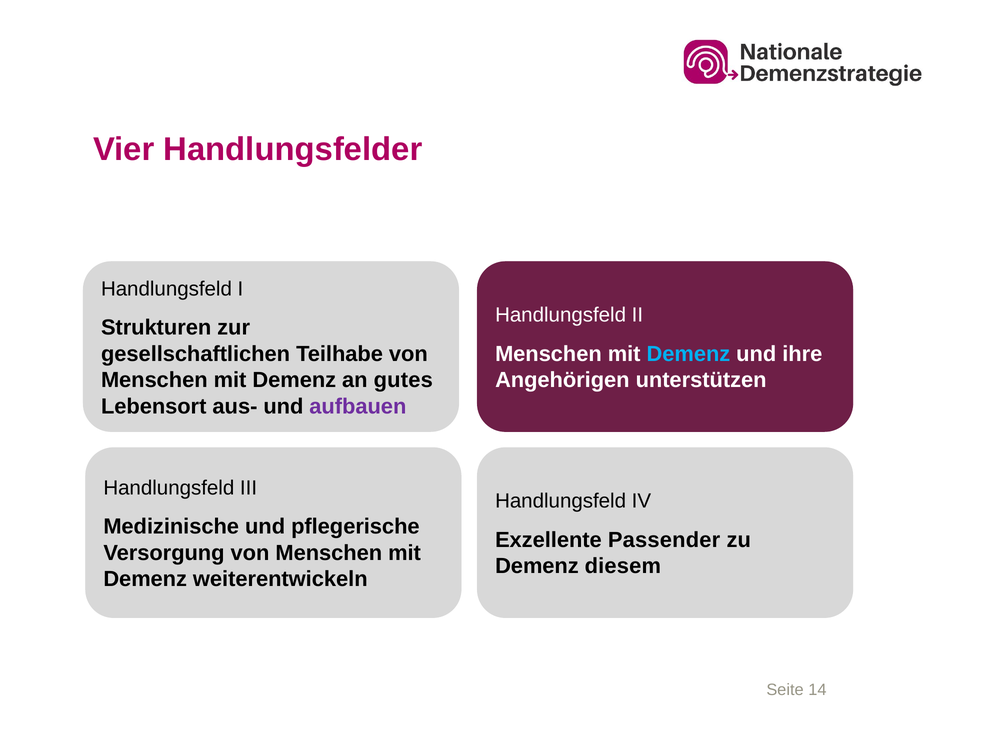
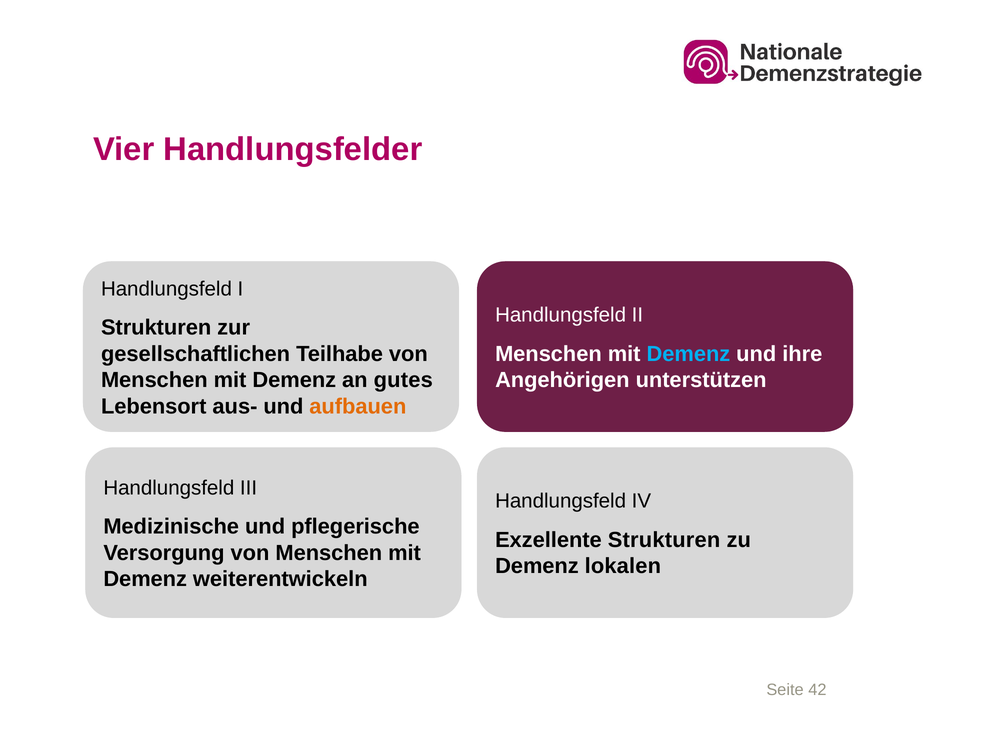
aufbauen colour: purple -> orange (358, 406)
Exzellente Passender: Passender -> Strukturen (664, 540)
diesem: diesem -> lokalen (623, 566)
14: 14 -> 42 (817, 690)
